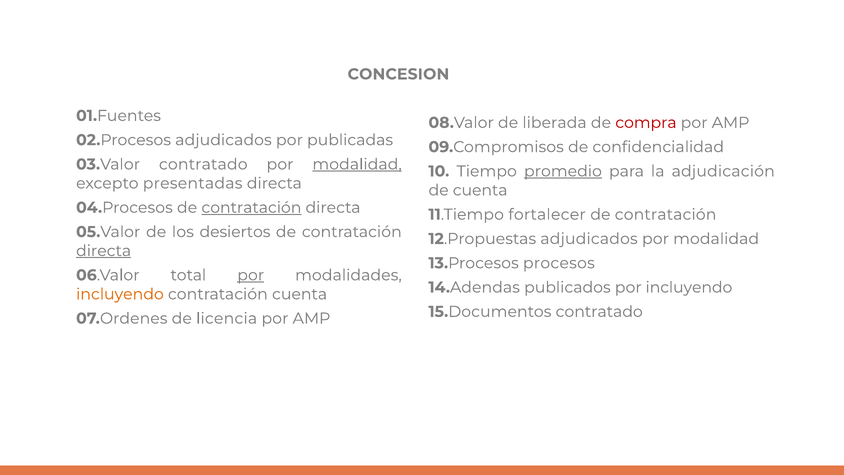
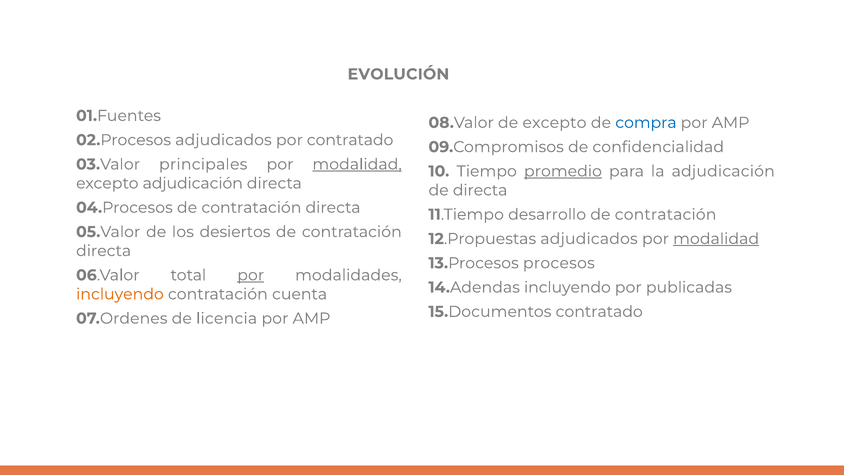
CONCESION: CONCESION -> EVOLUCIÓN (398, 74)
de liberada: liberada -> excepto (554, 123)
compra colour: red -> blue (646, 123)
por publicadas: publicadas -> contratado (350, 140)
03.Valor contratado: contratado -> principales (203, 164)
excepto presentadas: presentadas -> adjudicación (193, 183)
de cuenta: cuenta -> directa (480, 190)
contratación underline: present -> none (251, 207)
fortalecer: fortalecer -> desarrollo (547, 214)
modalidad underline: none -> present (716, 239)
directa underline: present -> none (104, 251)
14.Adendas publicados: publicados -> incluyendo (567, 287)
por incluyendo: incluyendo -> publicadas (689, 287)
